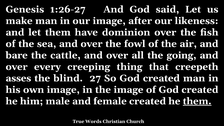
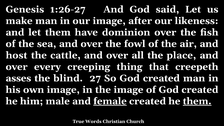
bare: bare -> host (17, 55)
going: going -> place (181, 55)
female underline: none -> present (110, 101)
